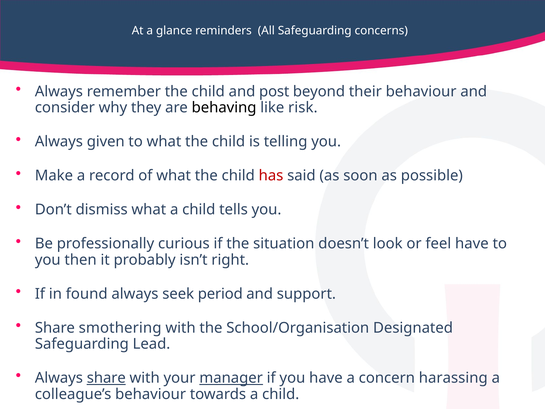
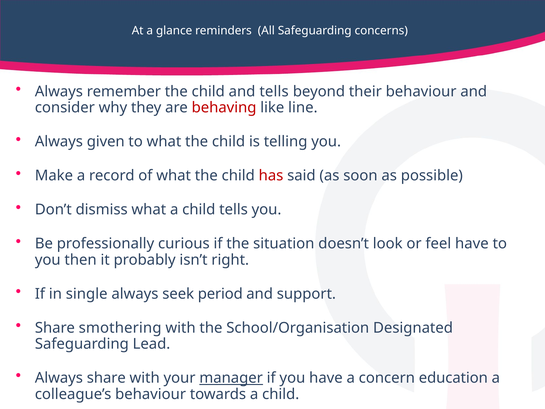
and post: post -> tells (274, 92)
behaving colour: black -> red (224, 108)
risk: risk -> line (303, 108)
found: found -> single (87, 294)
share underline: present -> none (106, 378)
harassing: harassing -> education (453, 378)
